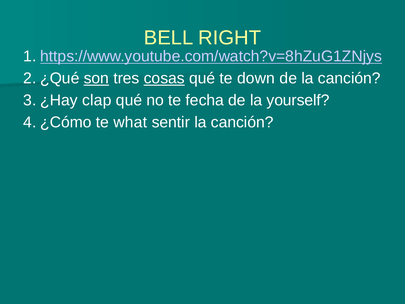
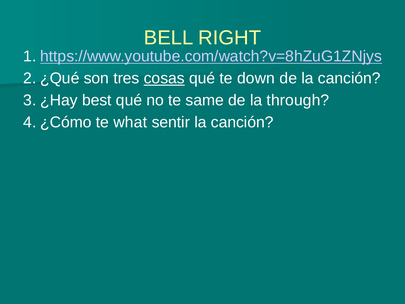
son underline: present -> none (96, 78)
clap: clap -> best (97, 100)
fecha: fecha -> same (205, 100)
yourself: yourself -> through (298, 100)
